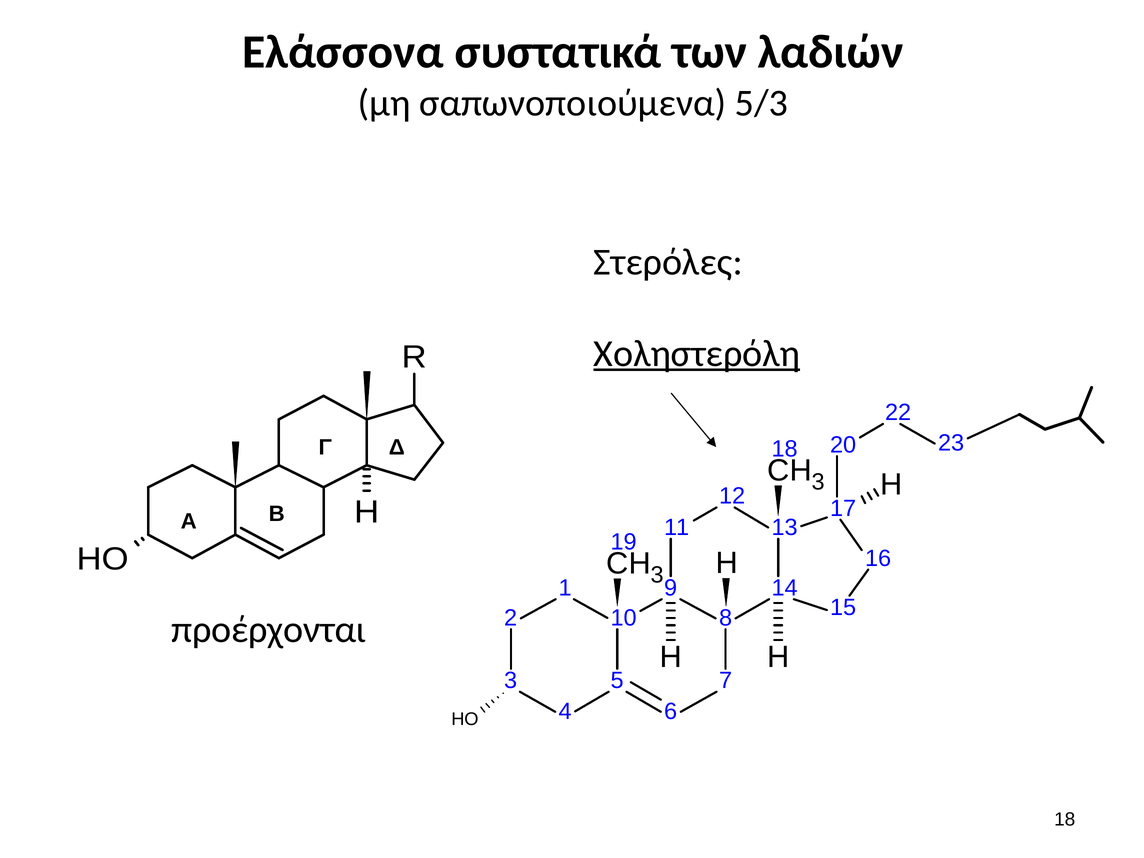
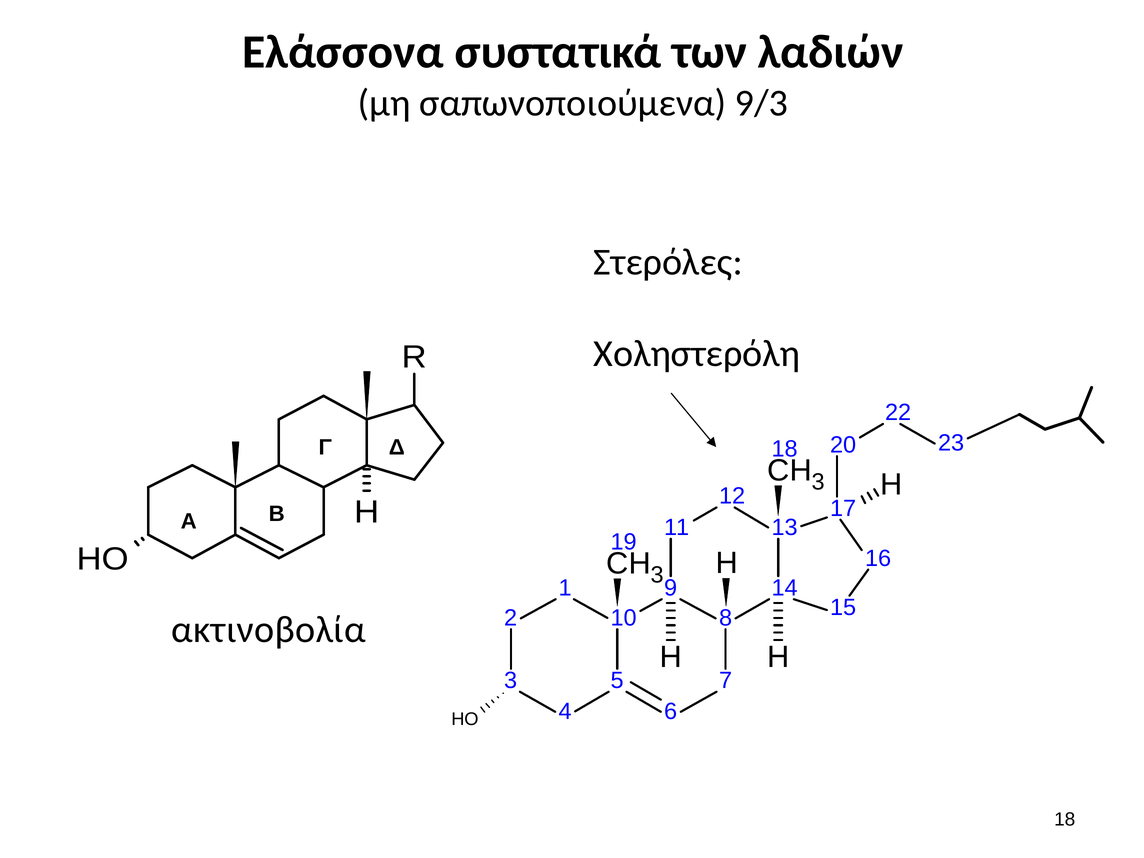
5/3: 5/3 -> 9/3 (762, 103)
Χοληστερόλη underline: present -> none (697, 353)
προέρχονται: προέρχονται -> ακτινοβολία (269, 629)
